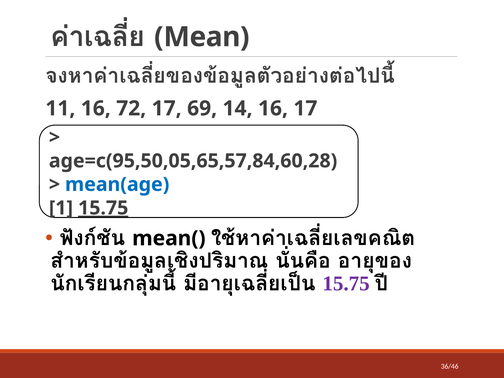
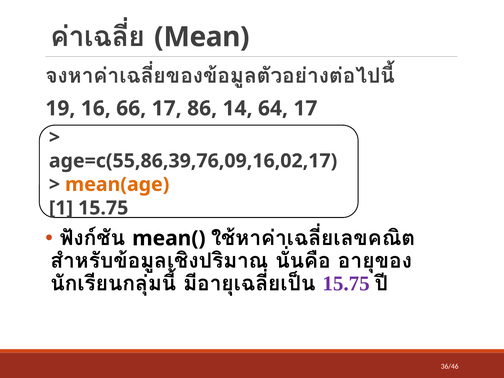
11: 11 -> 19 (60, 108)
72: 72 -> 66 (131, 108)
69: 69 -> 86 (202, 108)
14 16: 16 -> 64 (273, 108)
age=c(95,50,05,65,57,84,60,28: age=c(95,50,05,65,57,84,60,28 -> age=c(55,86,39,76,09,16,02,17 (193, 161)
mean(age colour: blue -> orange (117, 184)
15.75 underline: present -> none (103, 208)
